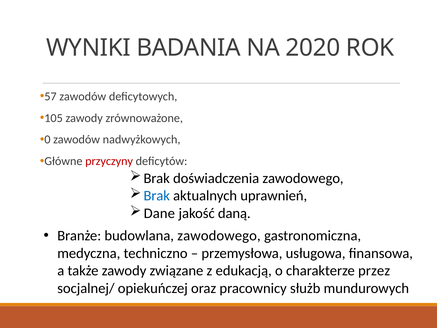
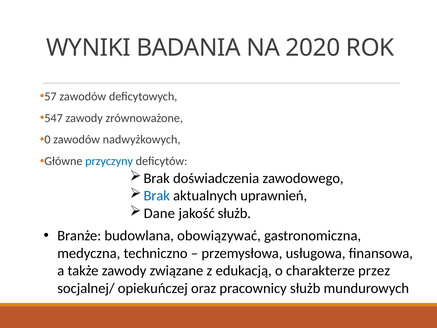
105: 105 -> 547 (54, 118)
przyczyny colour: red -> blue (109, 161)
jakość daną: daną -> służb (234, 213)
budowlana zawodowego: zawodowego -> obowiązywać (219, 236)
